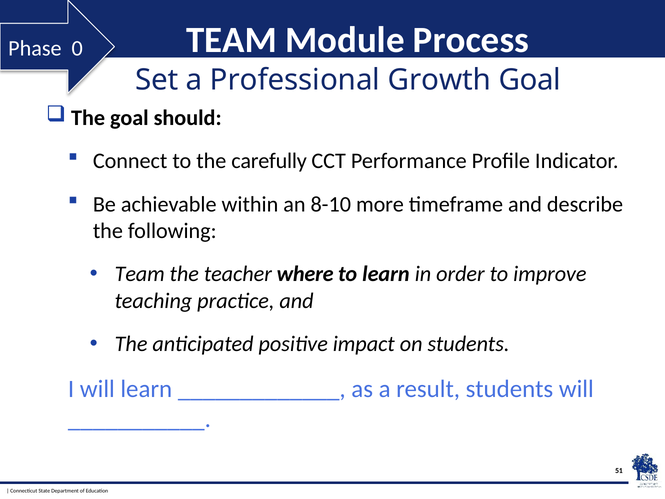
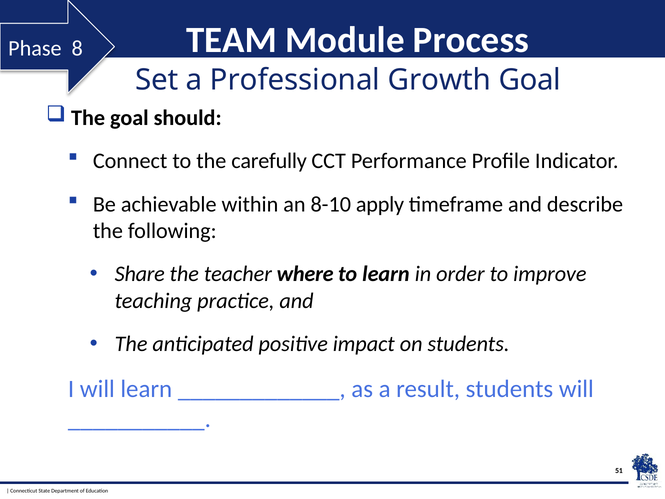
0: 0 -> 8 (77, 48)
more: more -> apply (380, 204)
Team: Team -> Share (140, 274)
